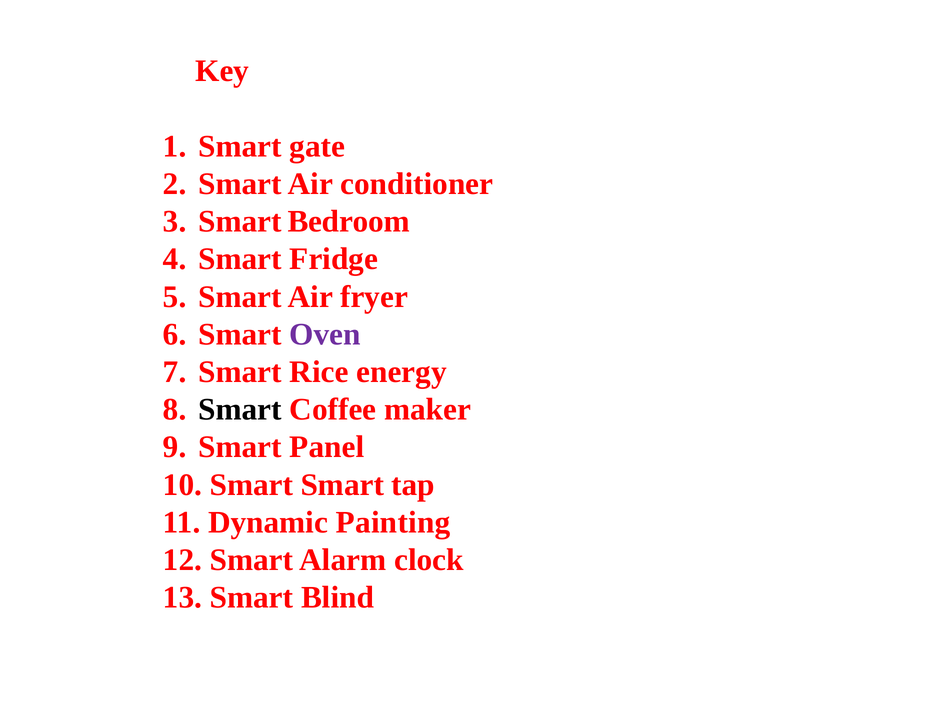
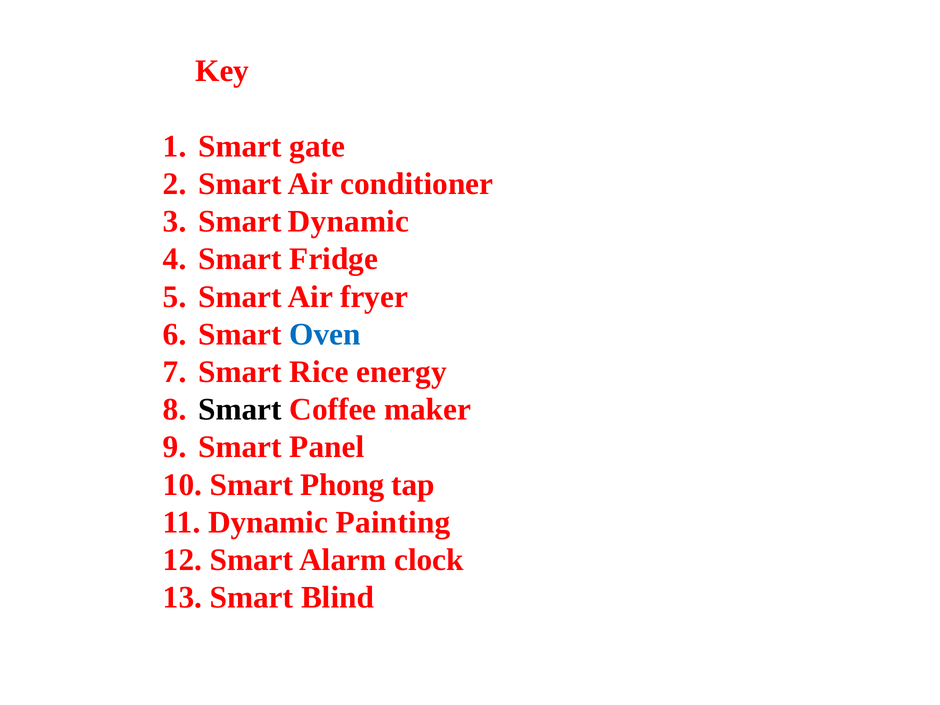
Smart Bedroom: Bedroom -> Dynamic (348, 222)
Oven colour: purple -> blue (325, 334)
Smart Smart: Smart -> Phong (342, 485)
